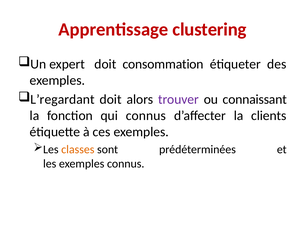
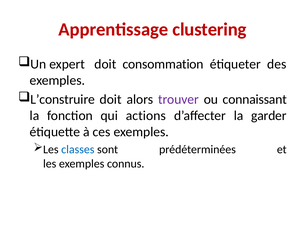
L’regardant: L’regardant -> L’construire (63, 99)
qui connus: connus -> actions (146, 116)
clients: clients -> garder (269, 116)
classes colour: orange -> blue (78, 149)
